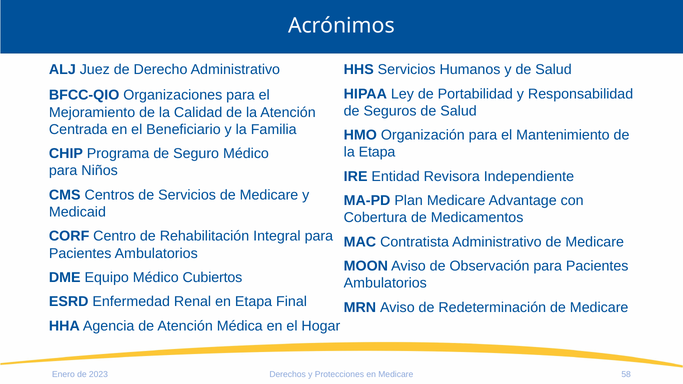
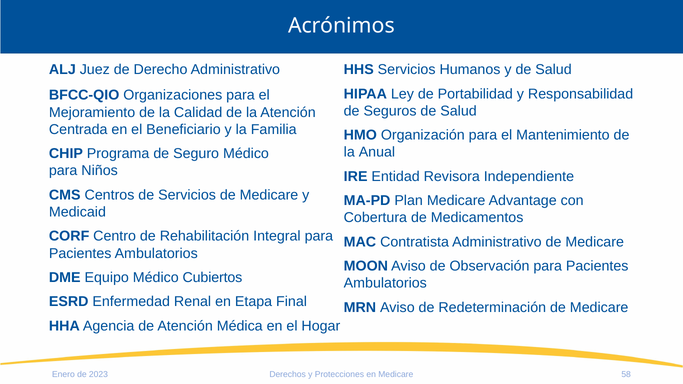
la Etapa: Etapa -> Anual (377, 152)
